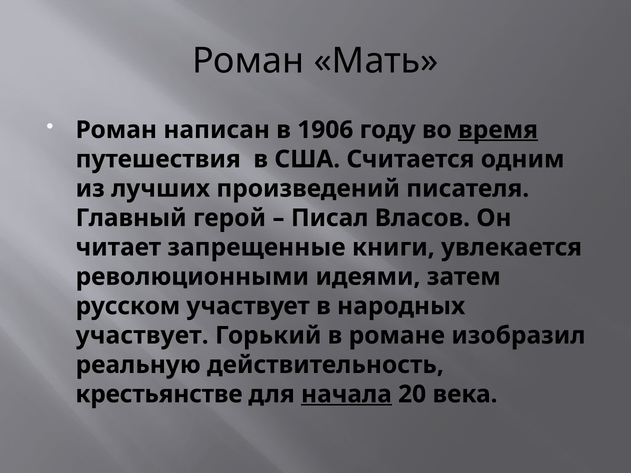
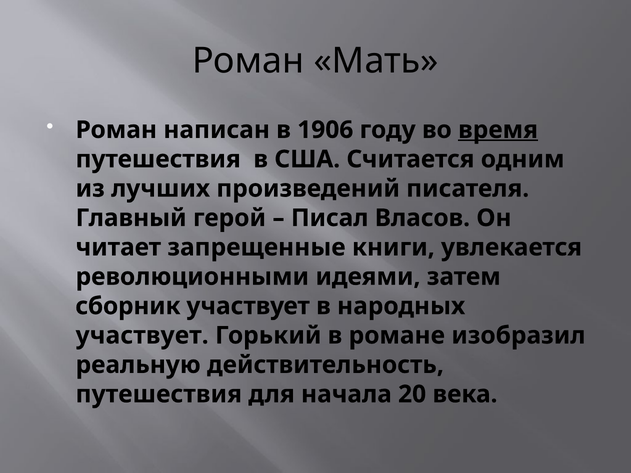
русском: русском -> сборник (128, 306)
крестьянстве: крестьянстве -> путешествия (159, 394)
начала underline: present -> none (346, 394)
